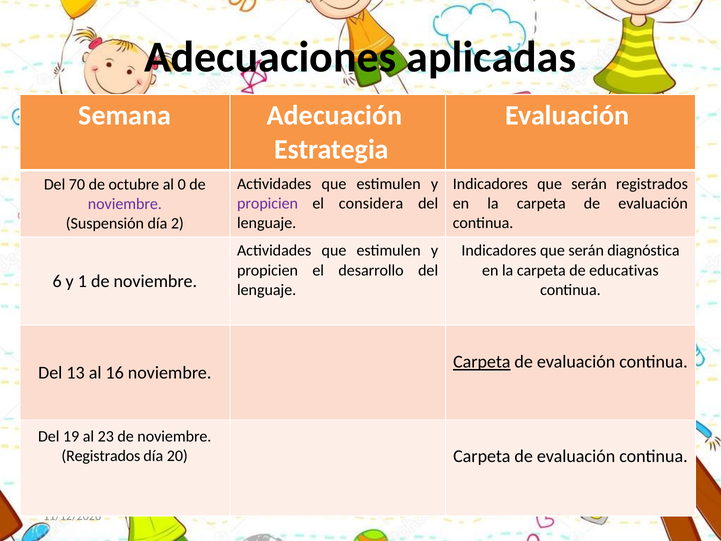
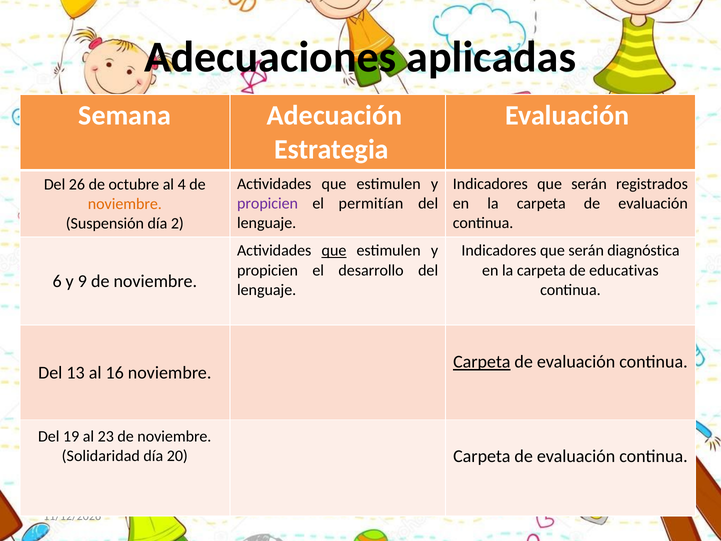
70: 70 -> 26 (77, 184)
0: 0 -> 4 (182, 184)
considera: considera -> permitían (371, 203)
noviembre colour: purple -> orange (125, 204)
que underline: none -> present (334, 251)
1: 1 -> 9 (82, 281)
Registrados: Registrados -> Solidaridad (101, 456)
